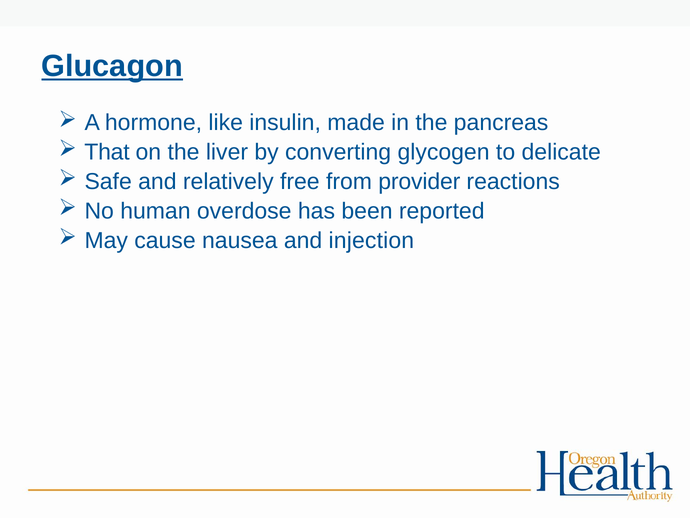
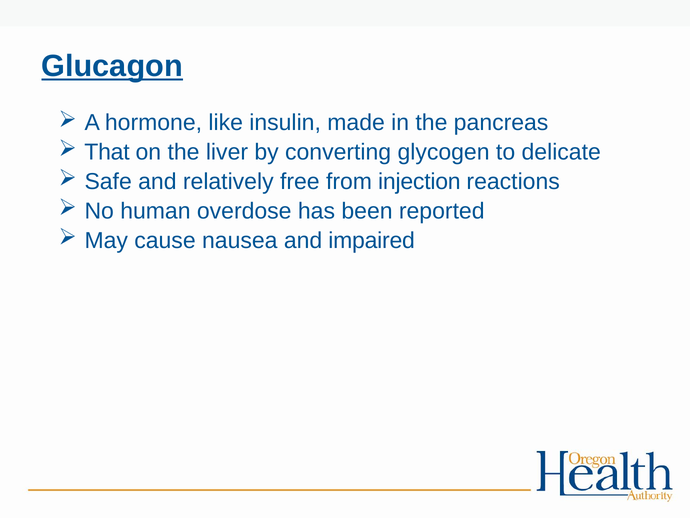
provider: provider -> injection (419, 182)
injection: injection -> impaired (372, 240)
